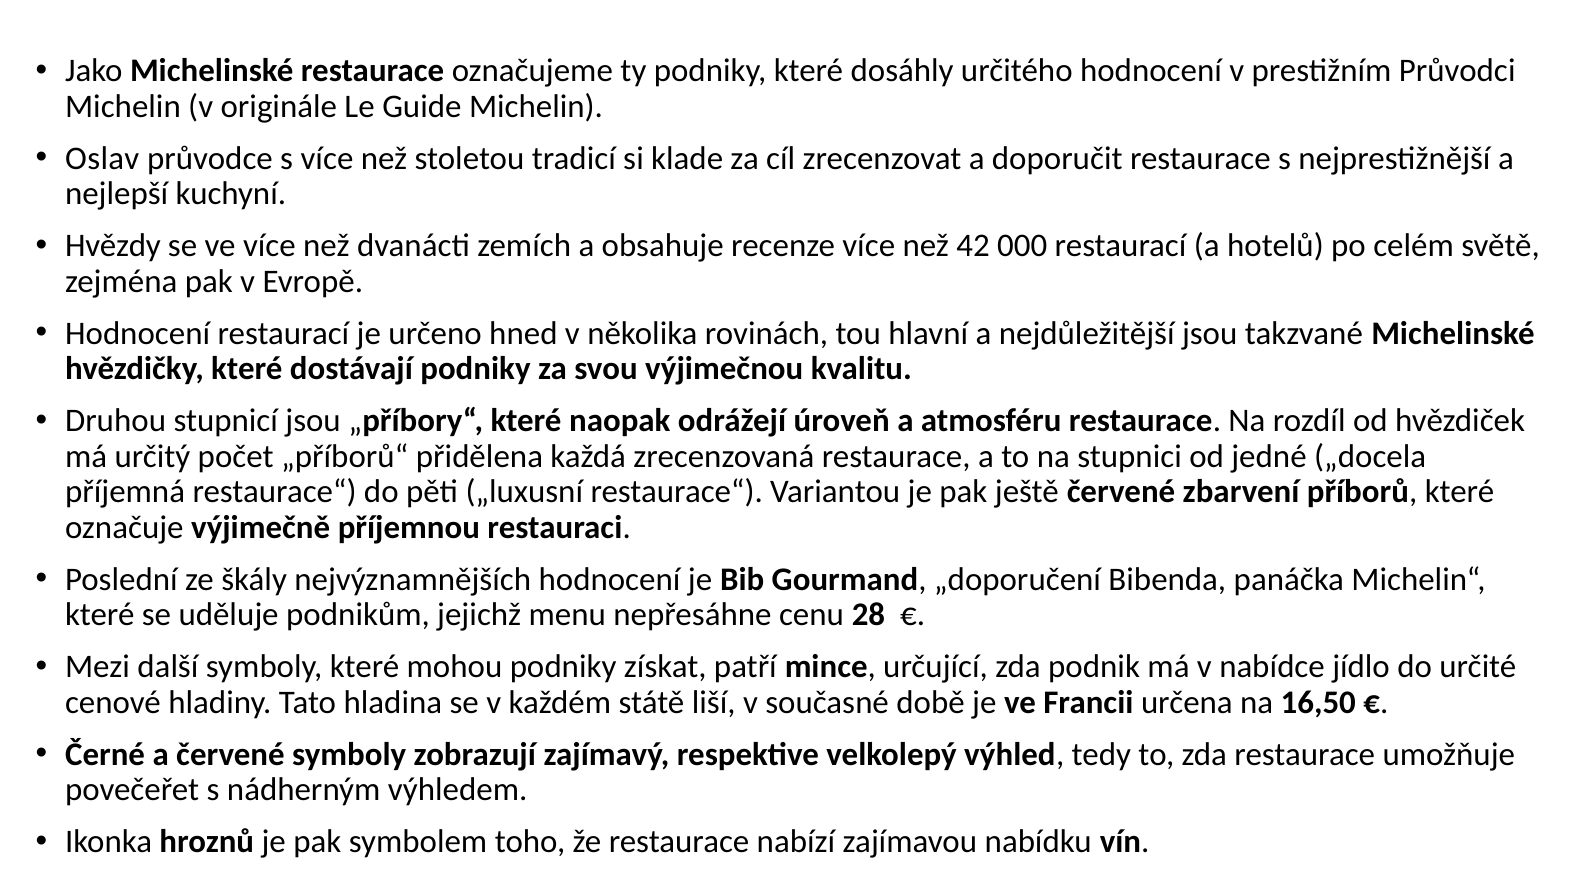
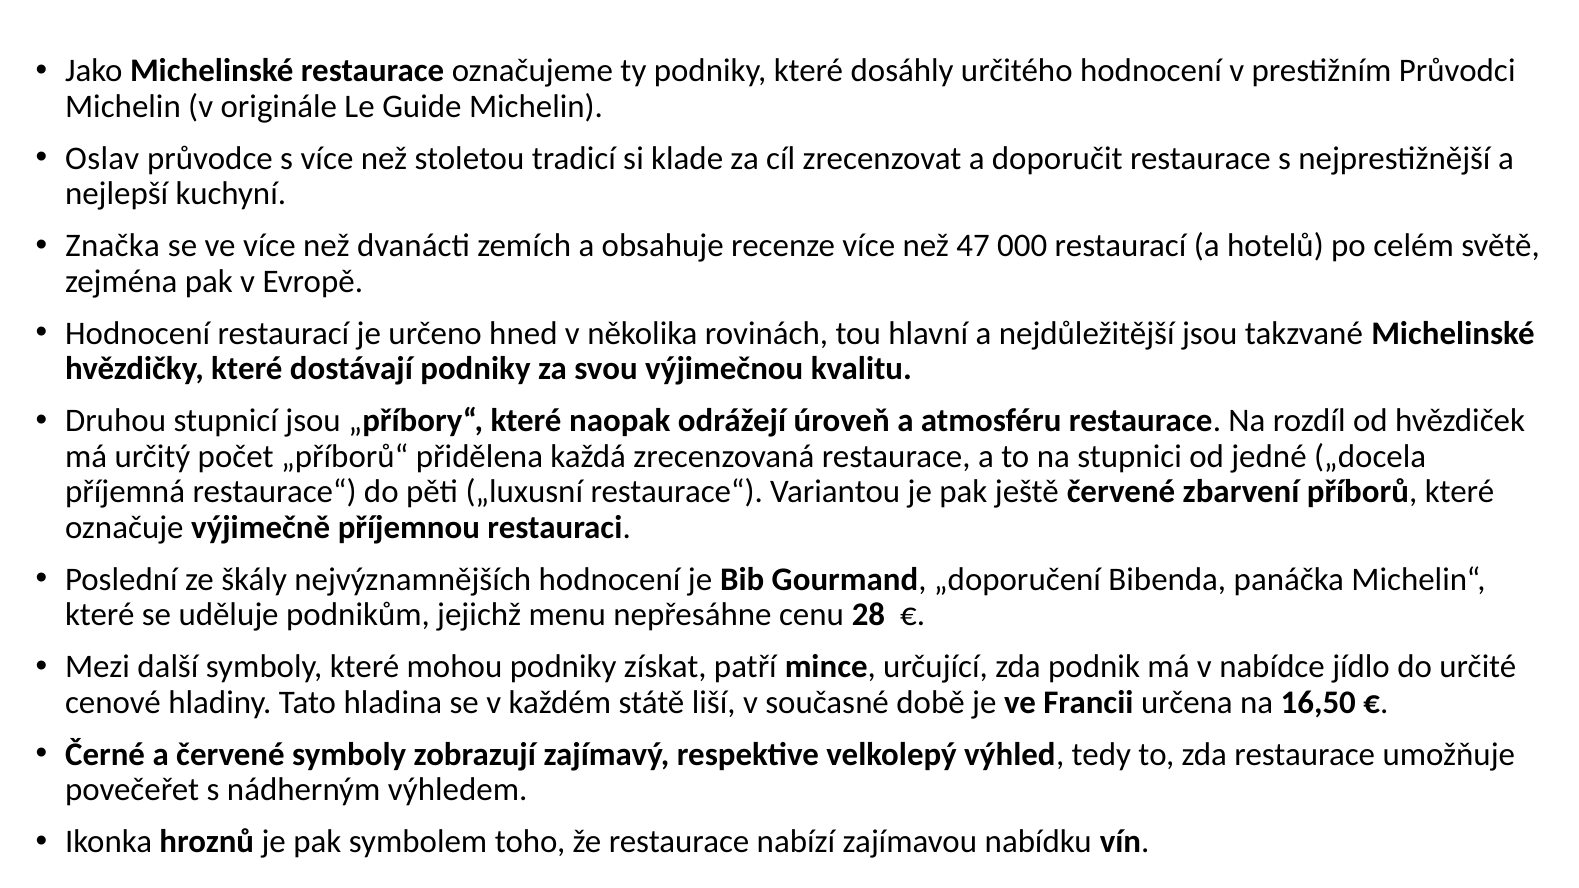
Hvězdy: Hvězdy -> Značka (113, 246)
42: 42 -> 47 (973, 246)
